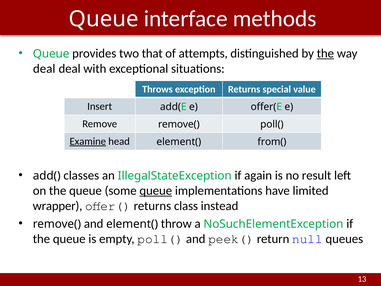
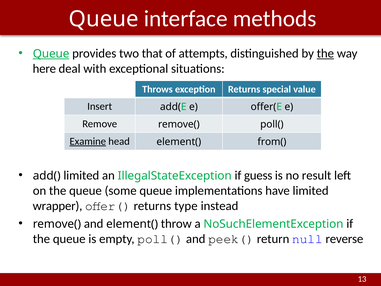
Queue underline: none -> present (51, 54)
deal: deal -> here (44, 69)
add( classes: classes -> limited (81, 175)
again: again -> guess (258, 175)
queue underline: present -> none (156, 191)
class: class -> type (186, 206)
queues: queues -> reverse (344, 239)
